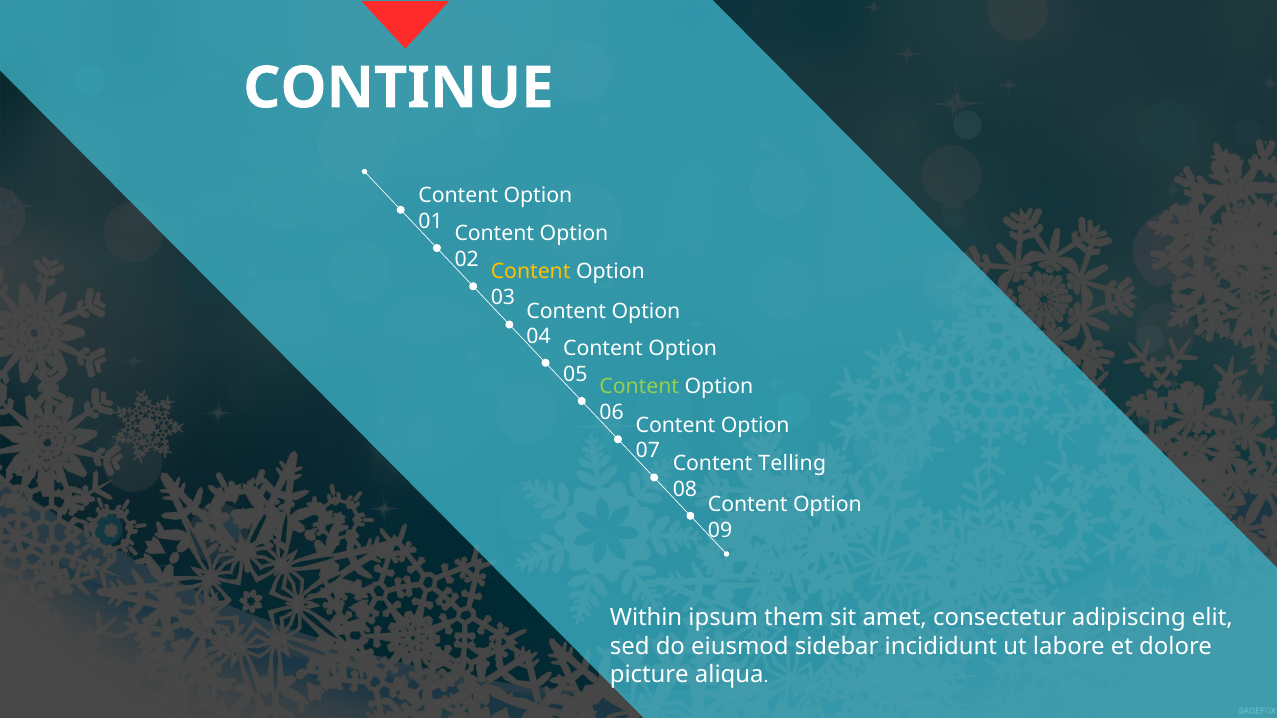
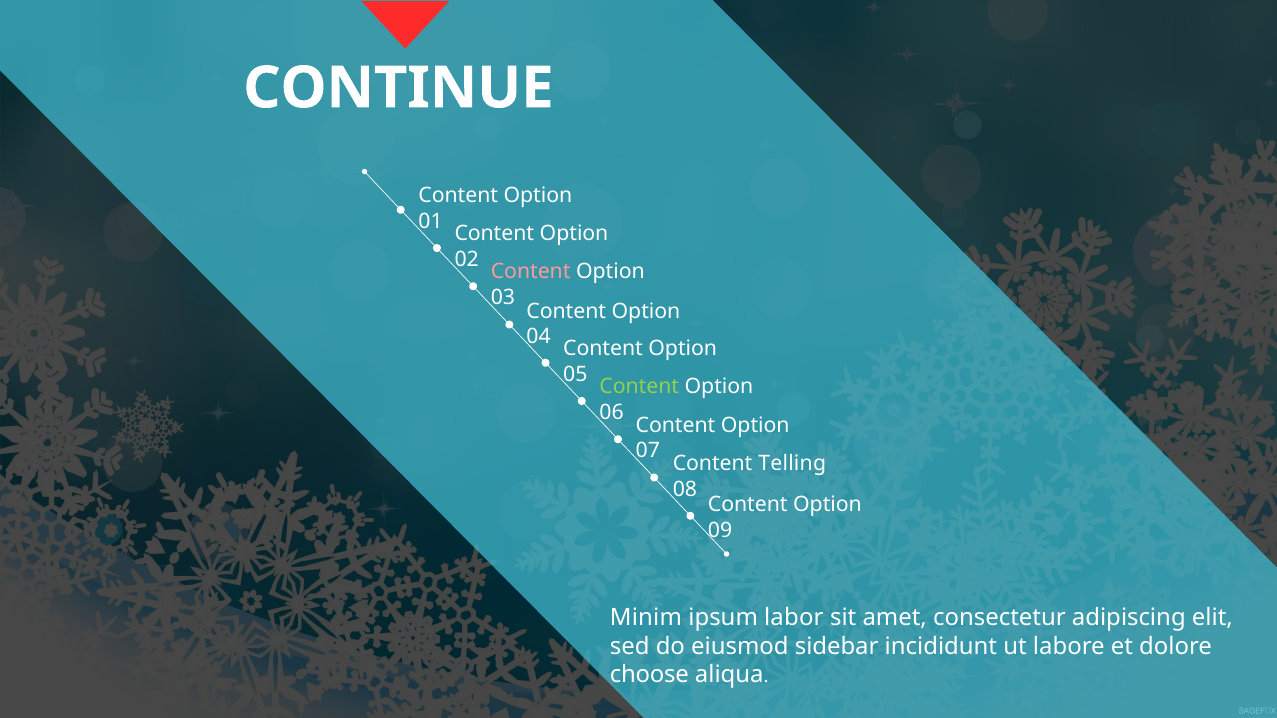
Content colour: yellow -> pink (531, 272)
Within: Within -> Minim (646, 618)
them: them -> labor (794, 618)
picture: picture -> choose (649, 675)
